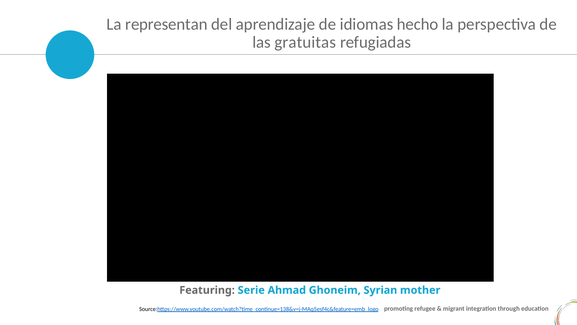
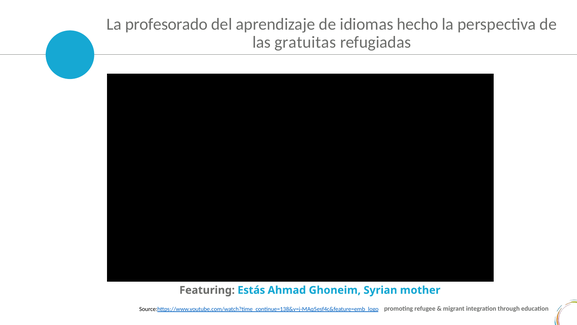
representan: representan -> profesorado (166, 24)
Serie: Serie -> Estás (251, 290)
